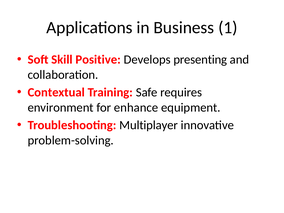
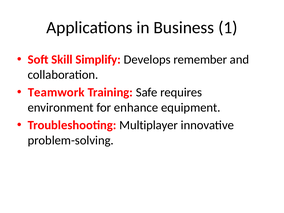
Positive: Positive -> Simplify (98, 60)
presenting: presenting -> remember (200, 60)
Contextual: Contextual -> Teamwork (56, 92)
